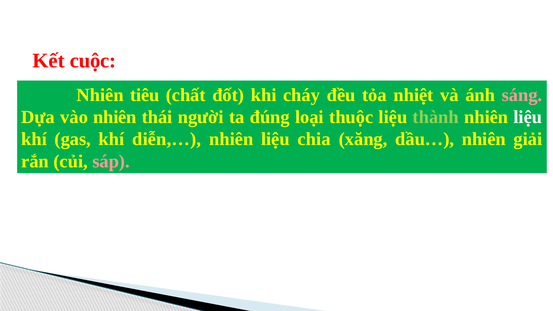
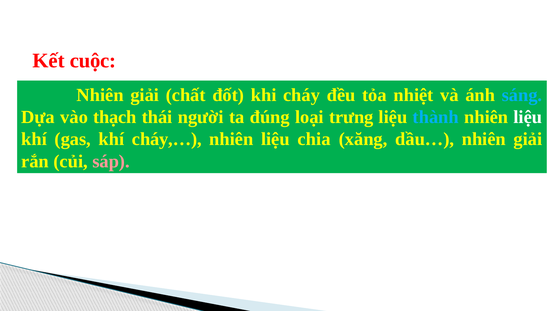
tiêu: tiêu -> giải (145, 95)
sáng colour: pink -> light blue (522, 95)
vào nhiên: nhiên -> thạch (115, 117)
thuộc: thuộc -> trưng (351, 117)
thành colour: light green -> light blue (436, 117)
diễn,…: diễn,… -> cháy,… (167, 139)
